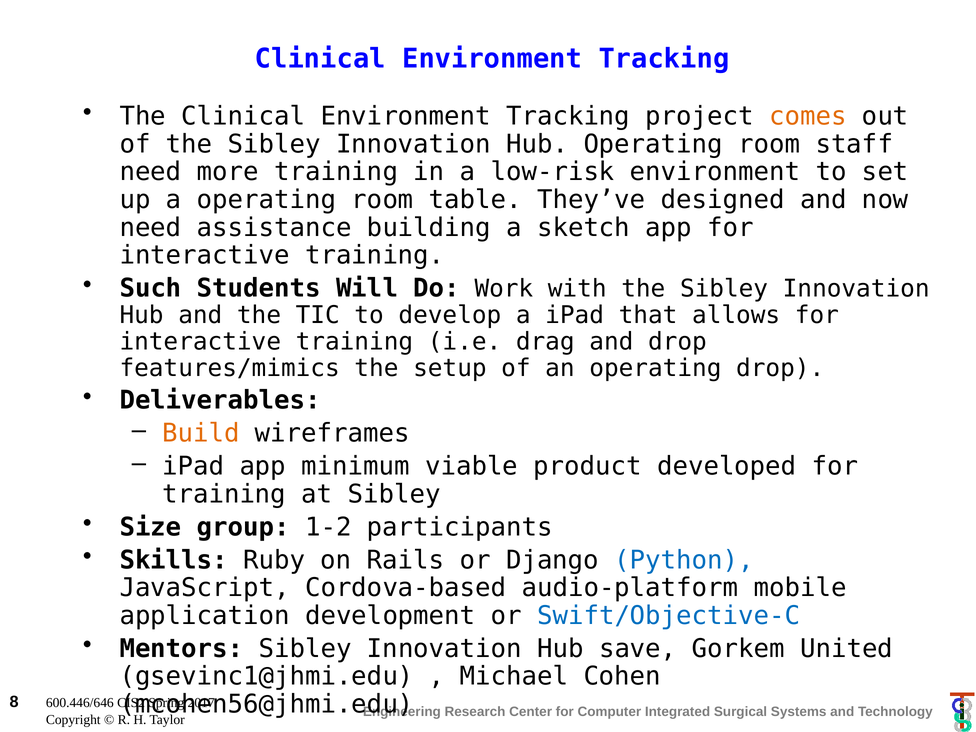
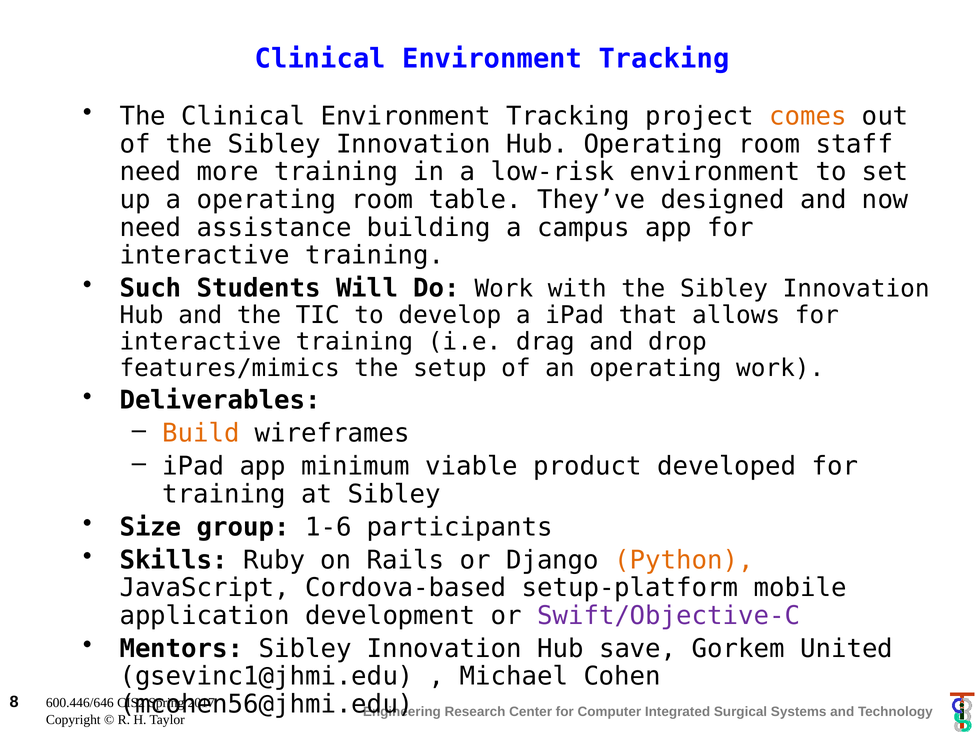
sketch: sketch -> campus (584, 228)
operating drop: drop -> work (780, 368)
1-2: 1-2 -> 1-6 (328, 527)
Python colour: blue -> orange (684, 560)
audio-platform: audio-platform -> setup-platform (630, 588)
Swift/Objective-C colour: blue -> purple (669, 616)
